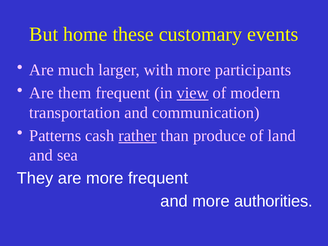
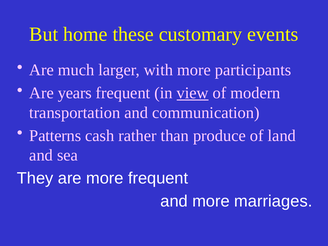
them: them -> years (75, 93)
rather underline: present -> none (138, 136)
authorities: authorities -> marriages (273, 201)
